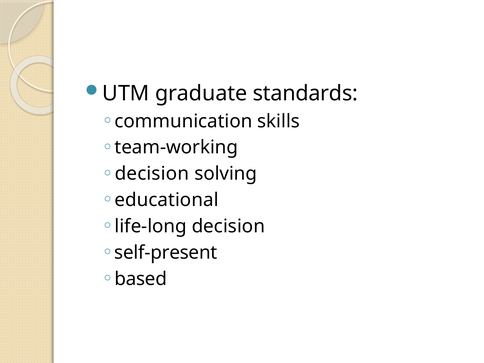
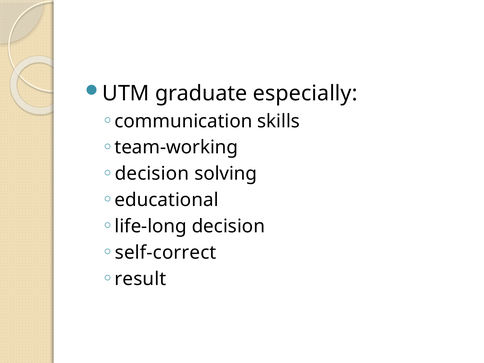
standards: standards -> especially (305, 93)
self-present: self-present -> self-correct (166, 253)
based: based -> result (140, 279)
